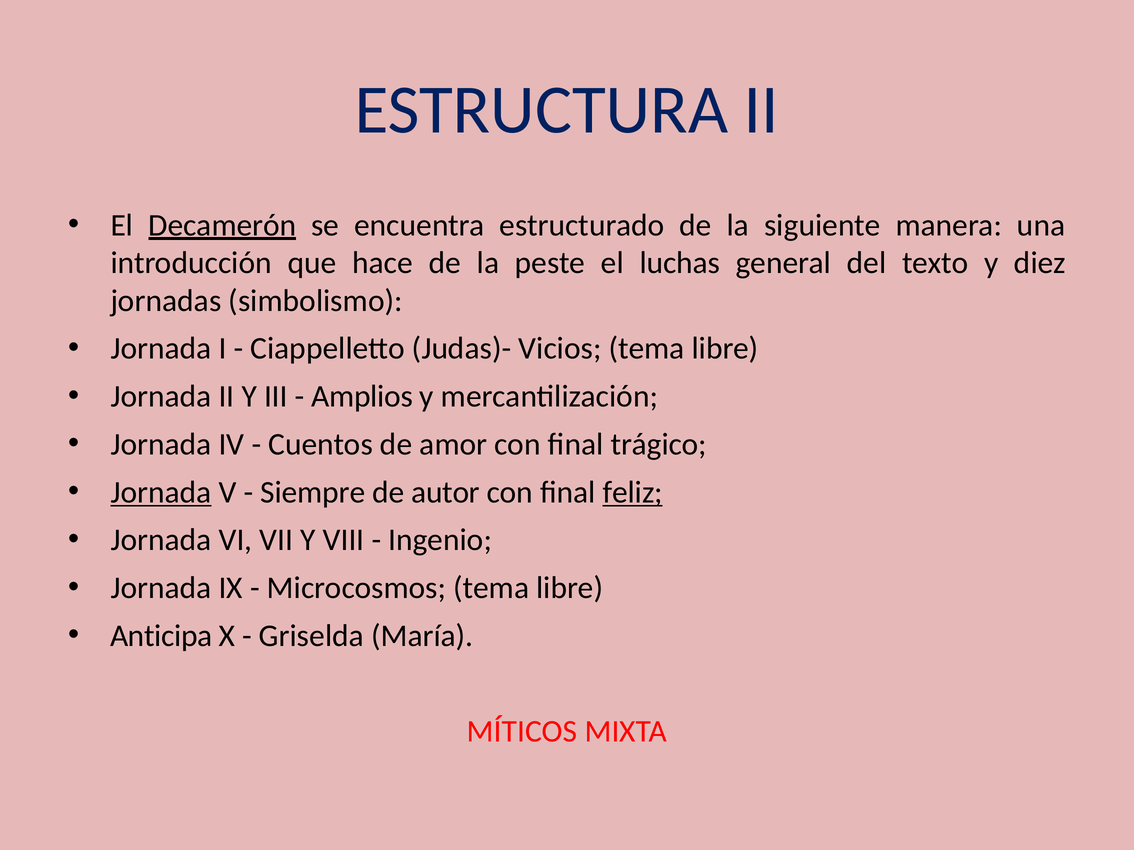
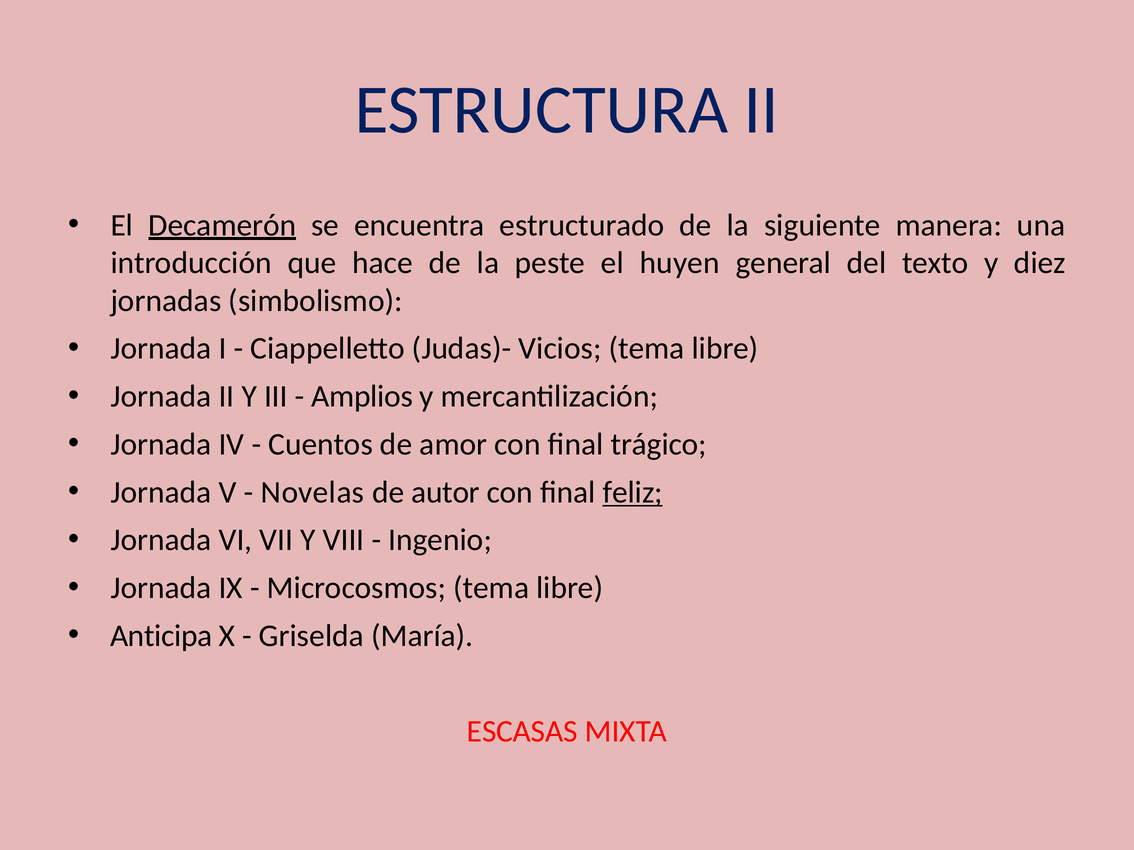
luchas: luchas -> huyen (680, 263)
Jornada underline: present -> none (161, 492)
Siempre: Siempre -> Novelas (313, 492)
MÍTICOS: MÍTICOS -> ESCASAS (522, 732)
